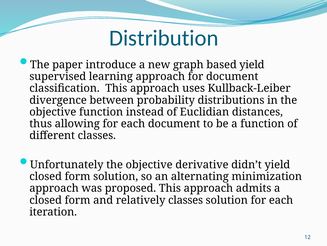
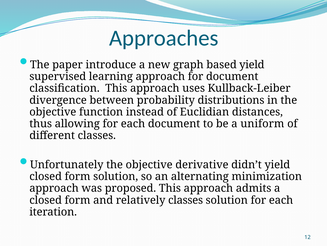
Distribution: Distribution -> Approaches (164, 38)
a function: function -> uniform (262, 123)
